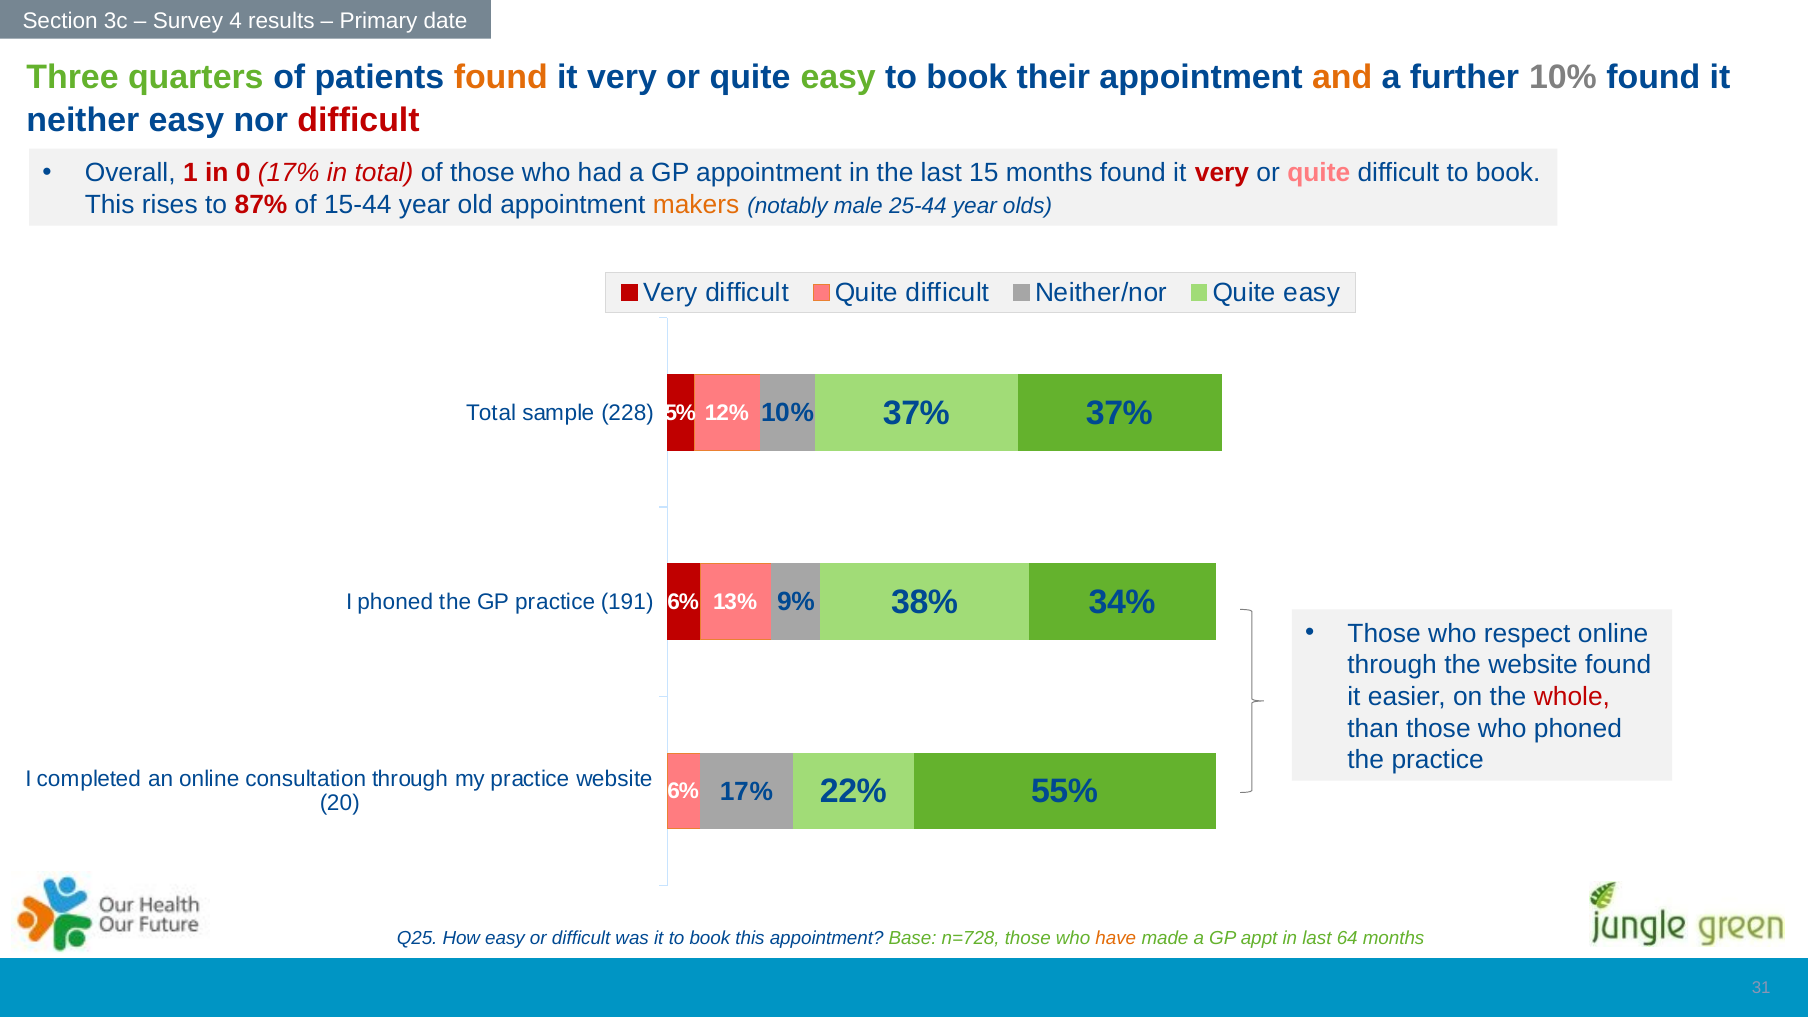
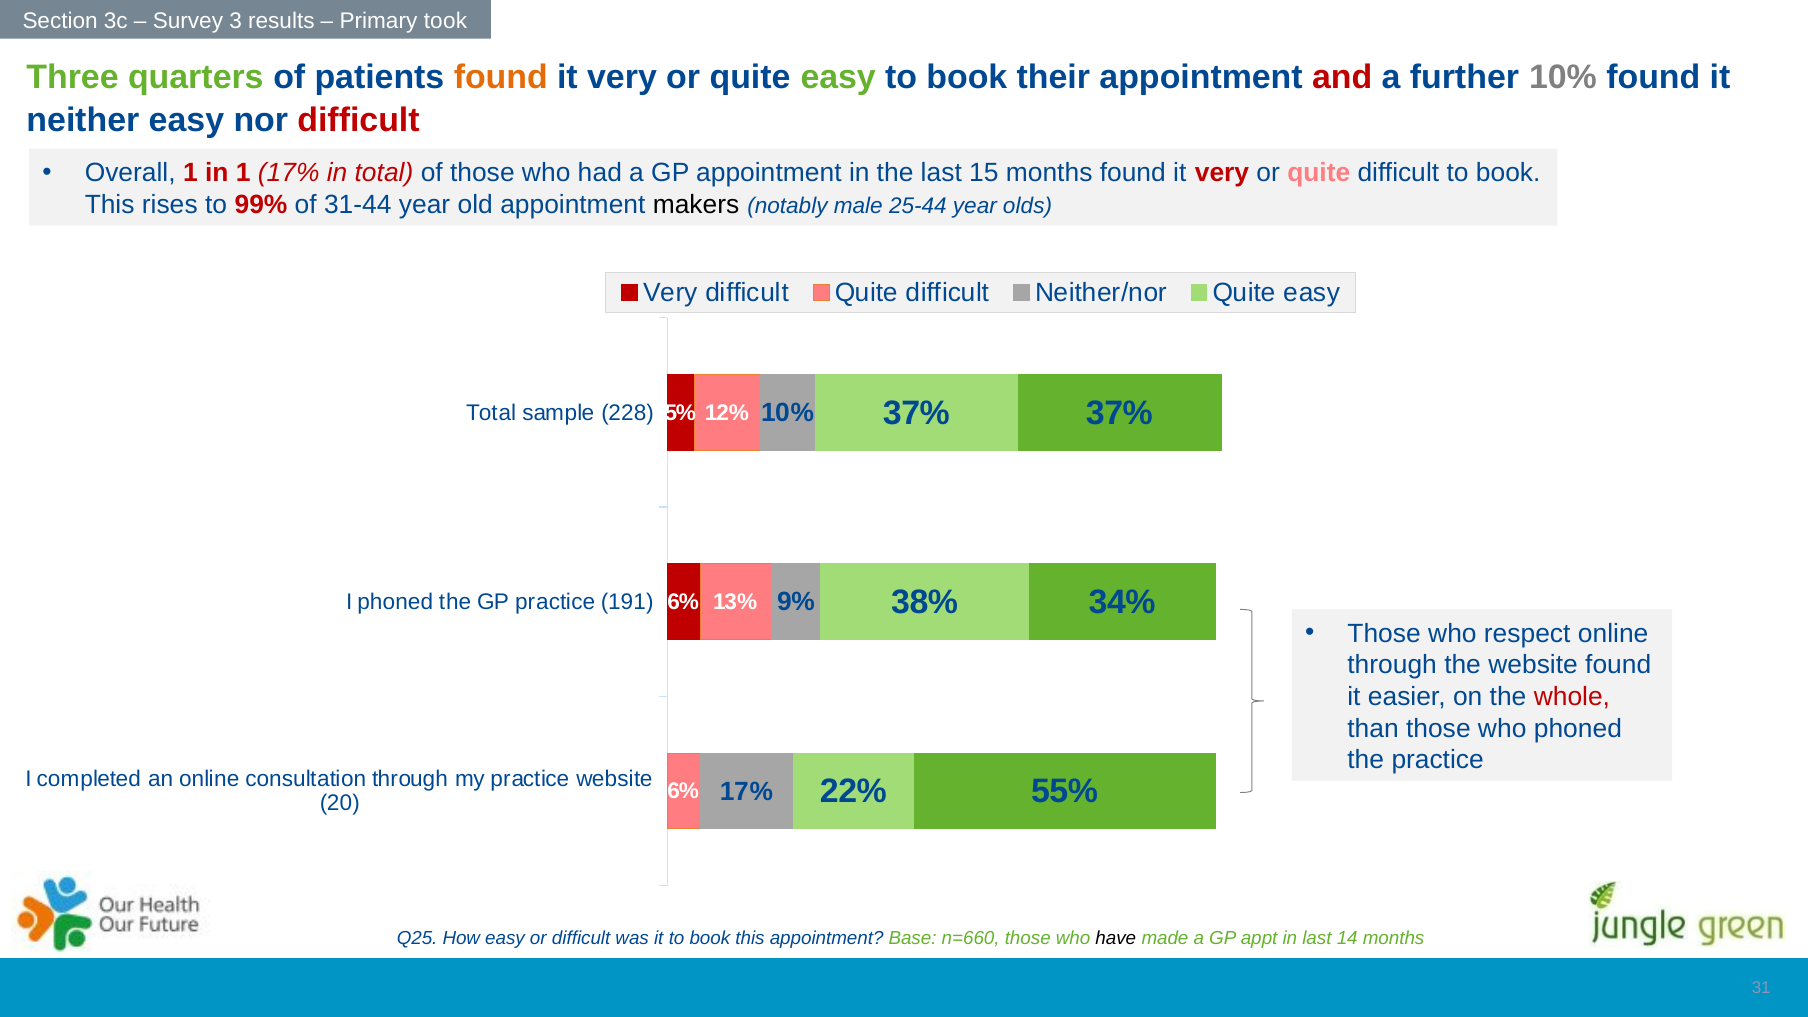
4: 4 -> 3 (236, 21)
date: date -> took (445, 21)
and colour: orange -> red (1342, 77)
in 0: 0 -> 1 (243, 173)
87%: 87% -> 99% (261, 205)
15-44: 15-44 -> 31-44 (358, 205)
makers colour: orange -> black (696, 205)
n=728: n=728 -> n=660 (971, 938)
have colour: orange -> black (1116, 938)
64: 64 -> 14 (1347, 938)
